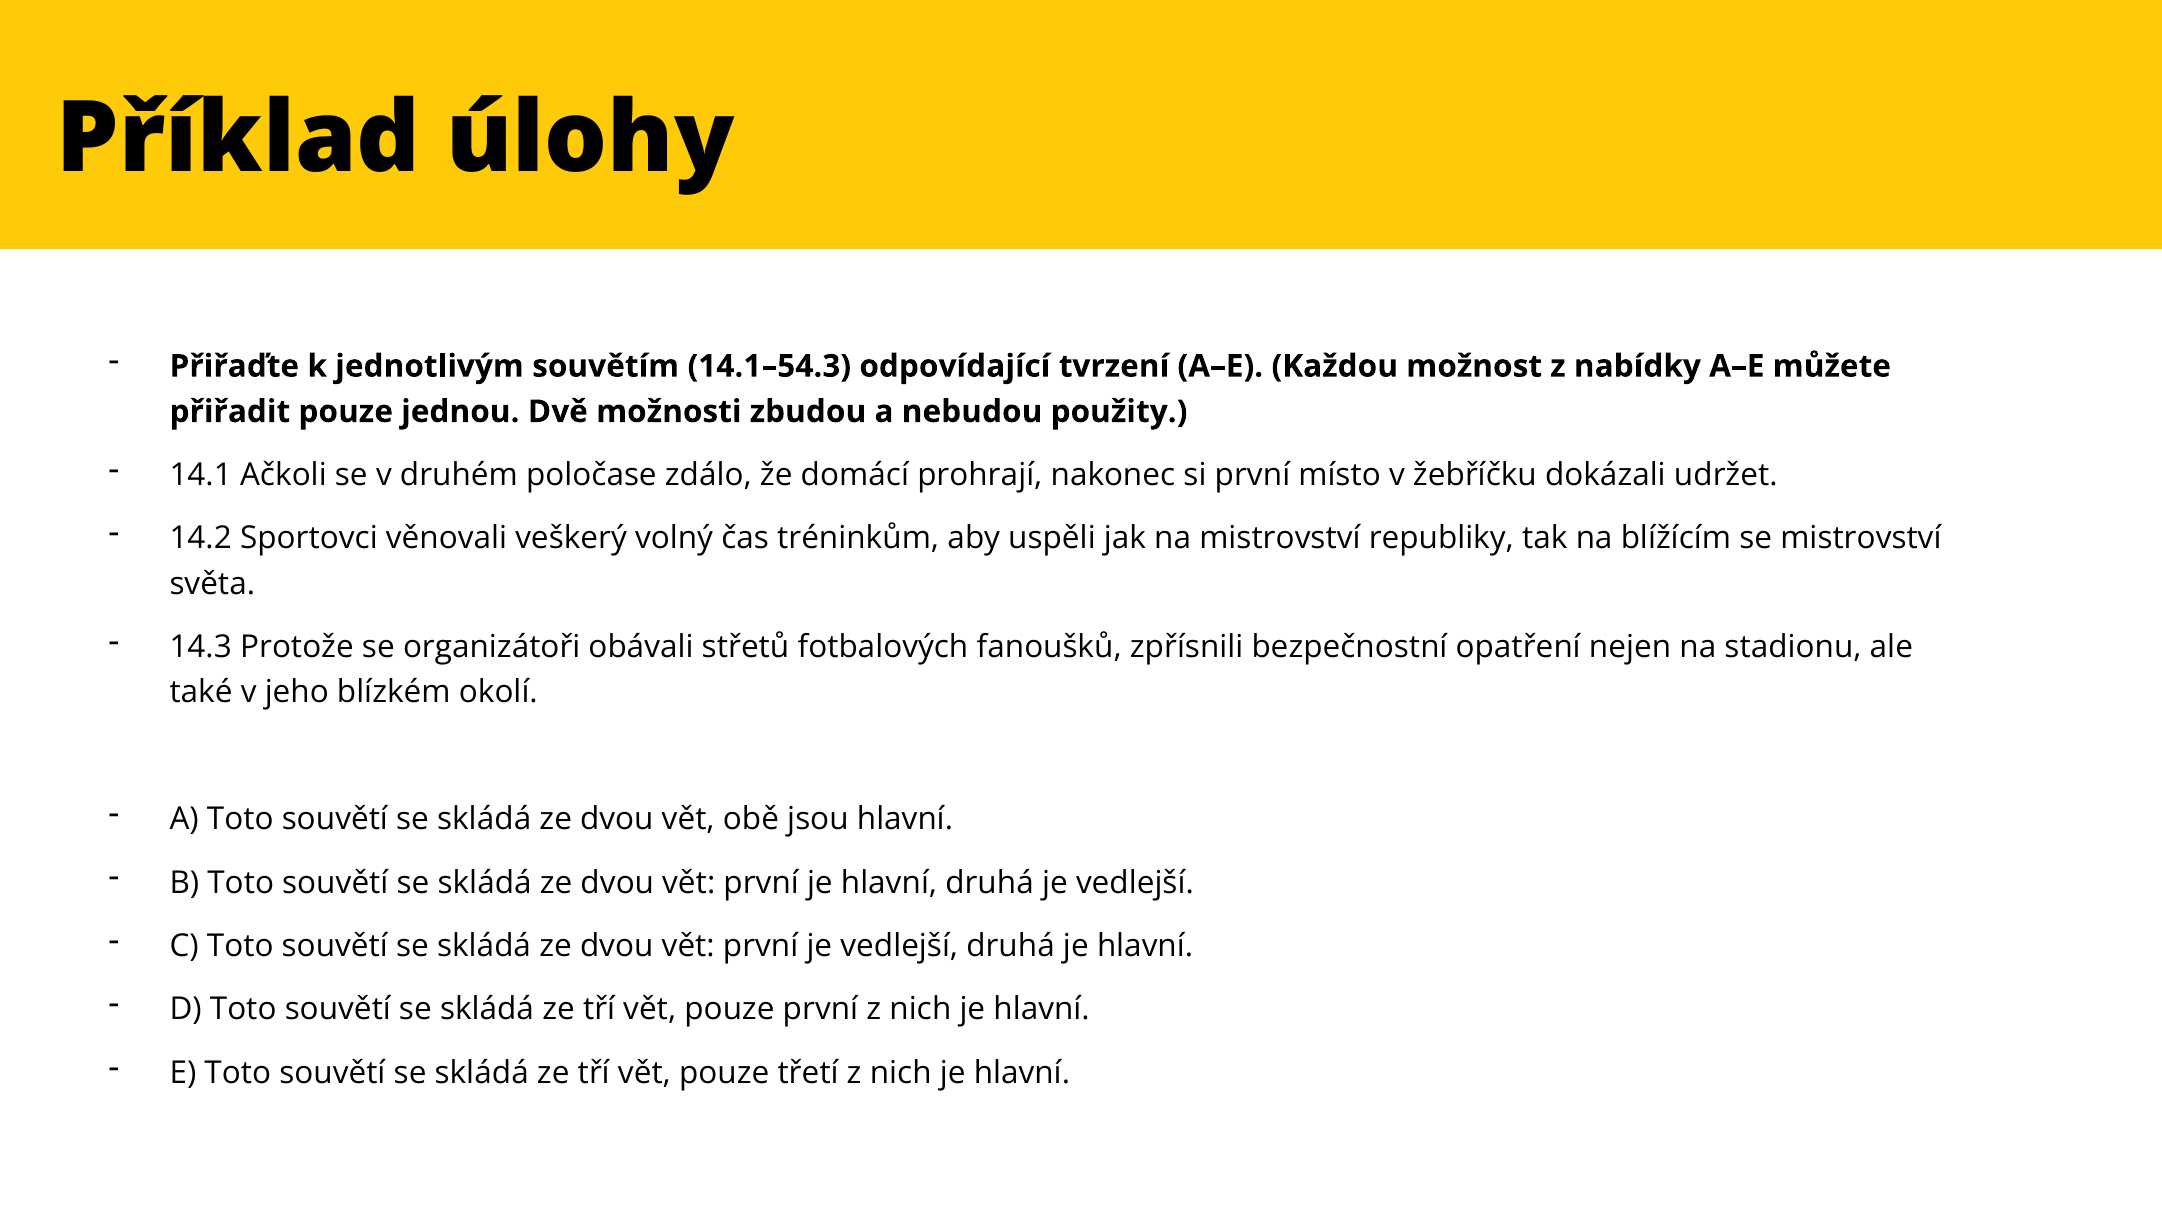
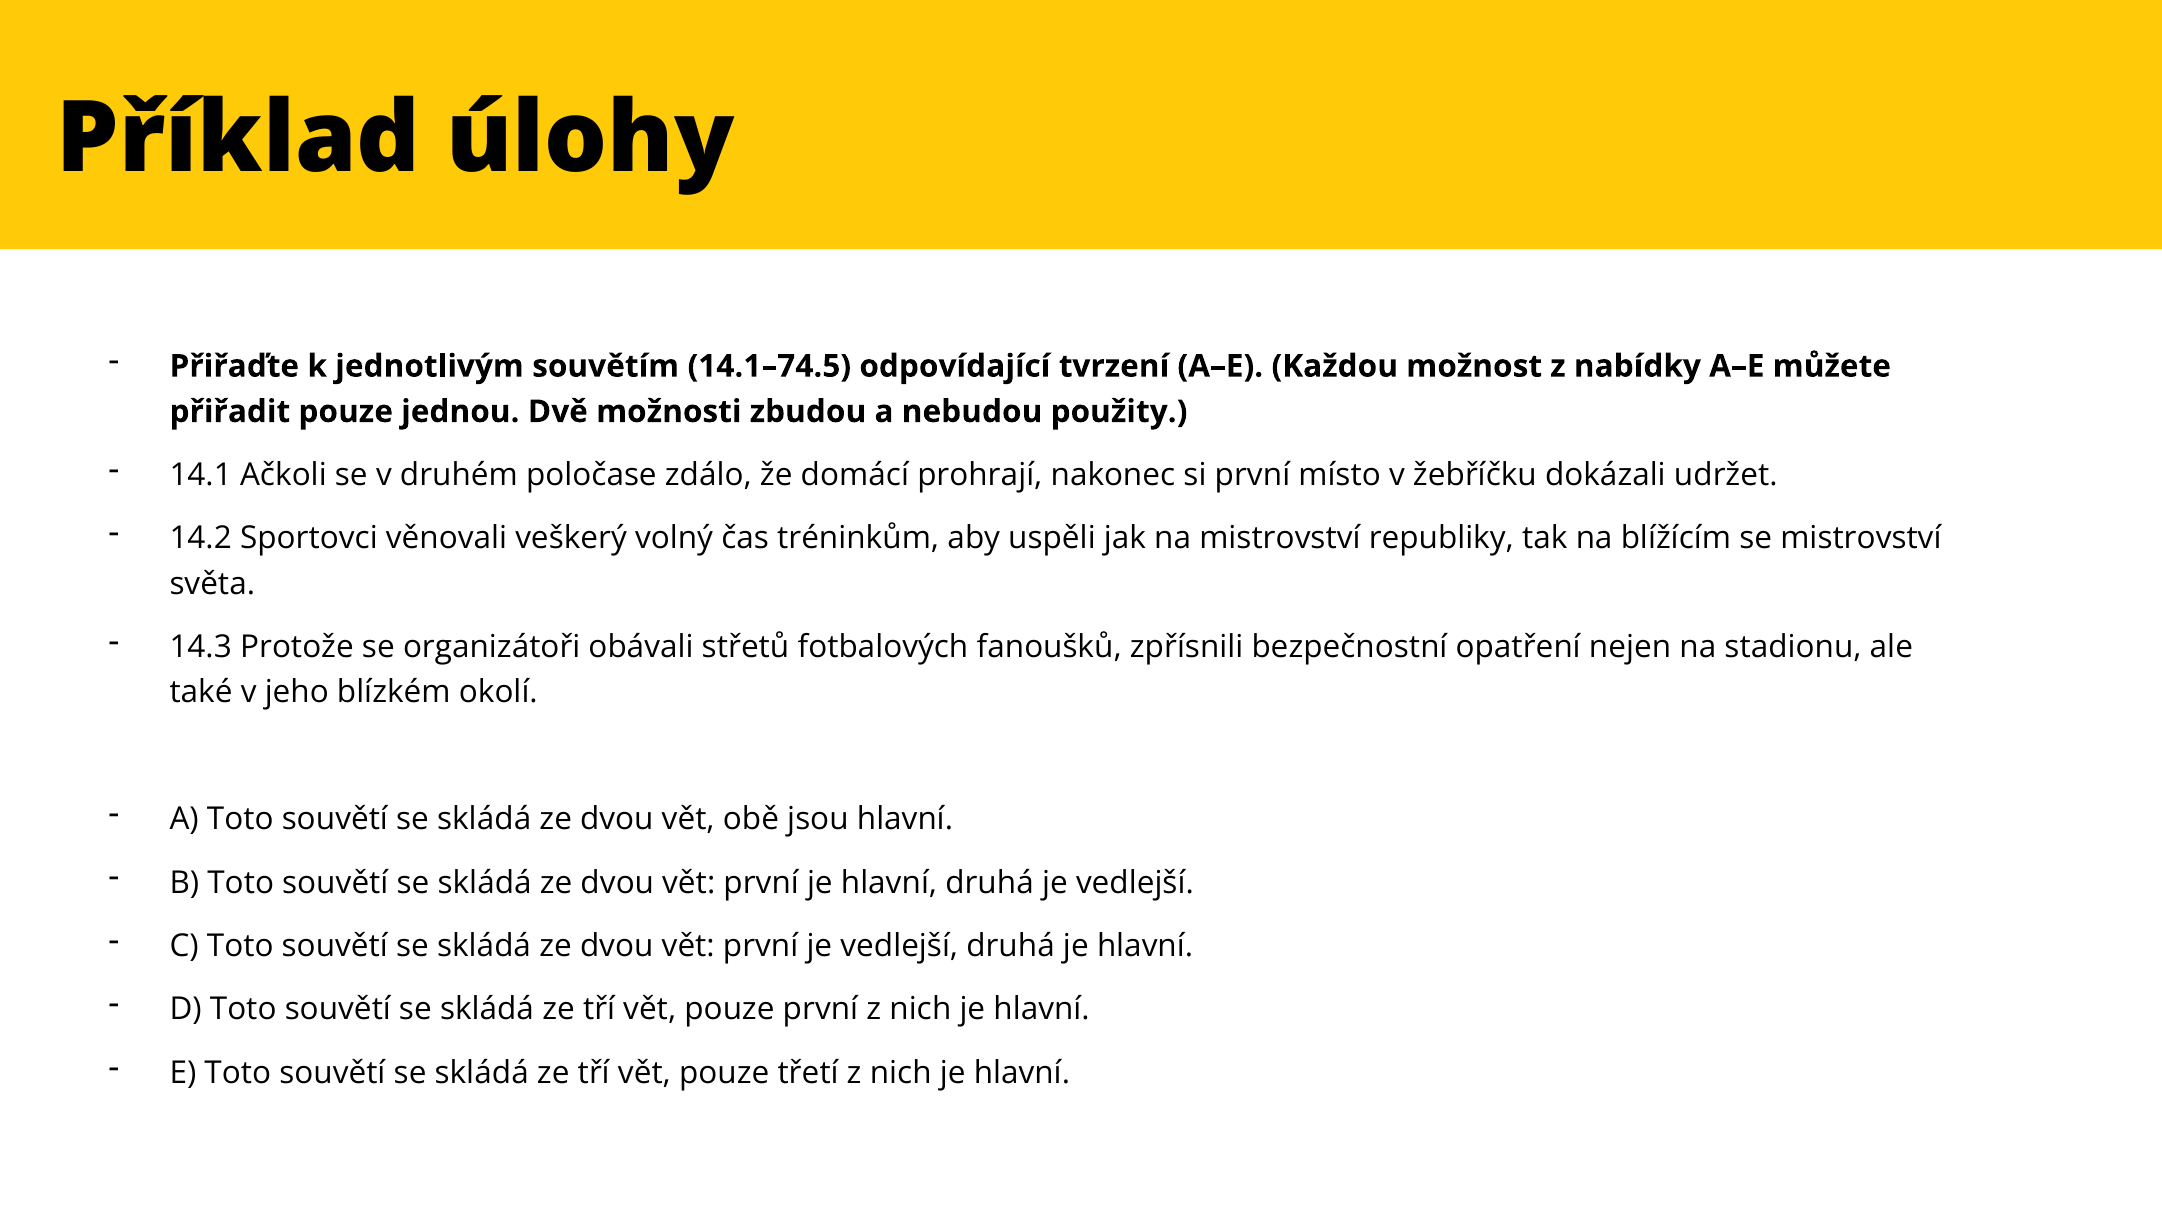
14.1–54.3: 14.1–54.3 -> 14.1–74.5 (769, 366)
